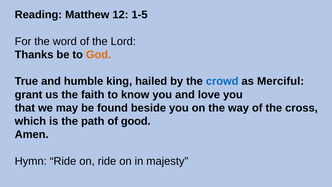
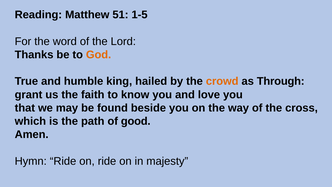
12: 12 -> 51 (120, 15)
crowd colour: blue -> orange (222, 81)
Merciful: Merciful -> Through (281, 81)
